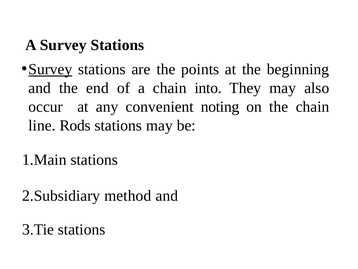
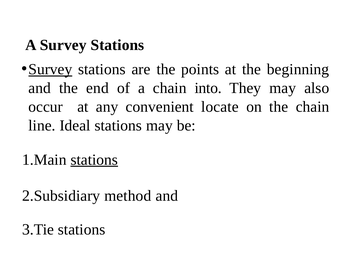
noting: noting -> locate (220, 107)
Rods: Rods -> Ideal (75, 125)
stations underline: none -> present (94, 159)
